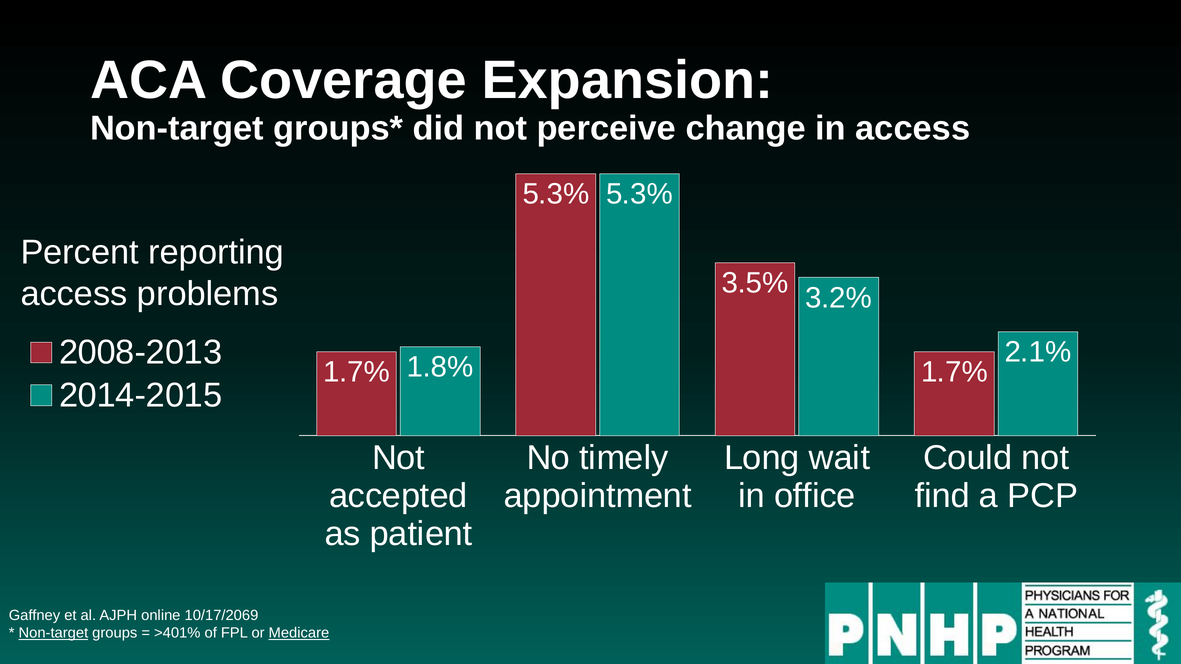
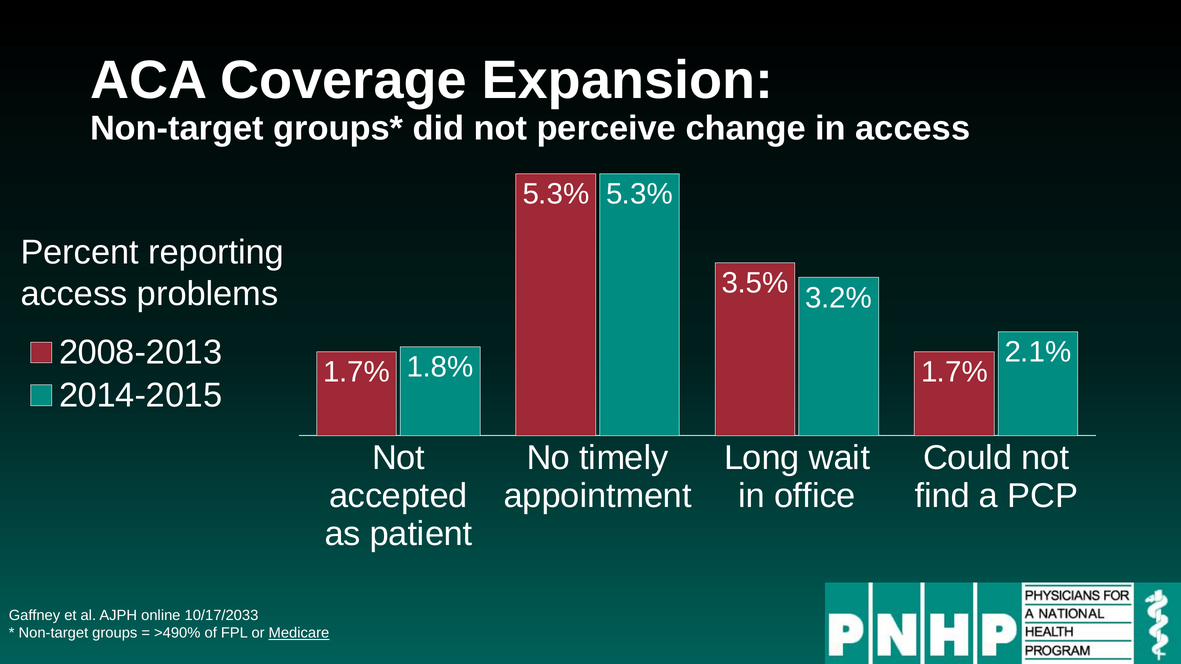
10/17/2069: 10/17/2069 -> 10/17/2033 (221, 616)
Non-target underline: present -> none (53, 633)
>401%: >401% -> >490% (177, 633)
